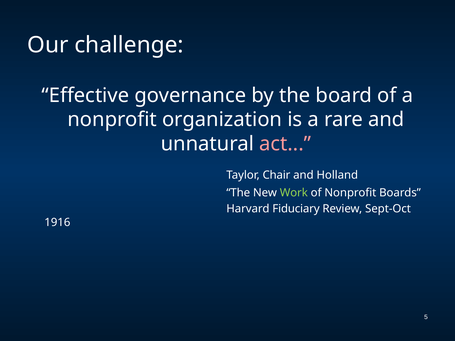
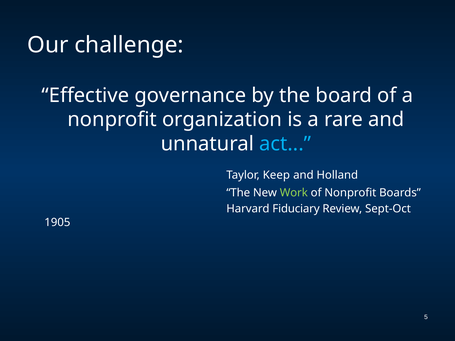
act colour: pink -> light blue (285, 144)
Chair: Chair -> Keep (276, 175)
1916: 1916 -> 1905 (57, 223)
